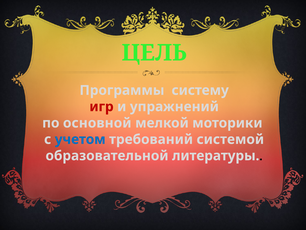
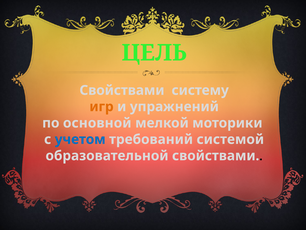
Программы: Программы -> Свойствами (122, 90)
игр colour: red -> orange (101, 106)
образовательной литературы: литературы -> свойствами (216, 155)
